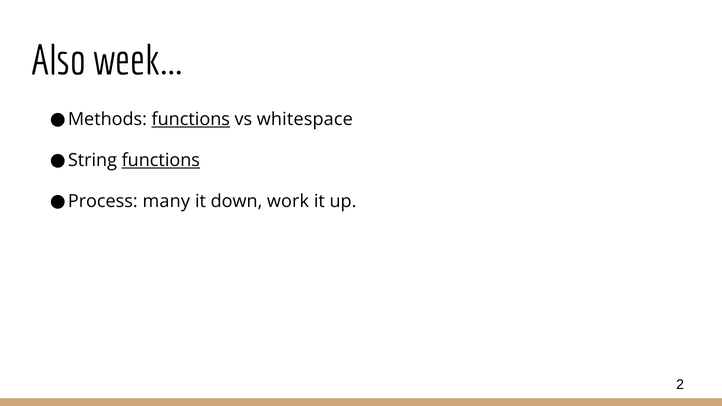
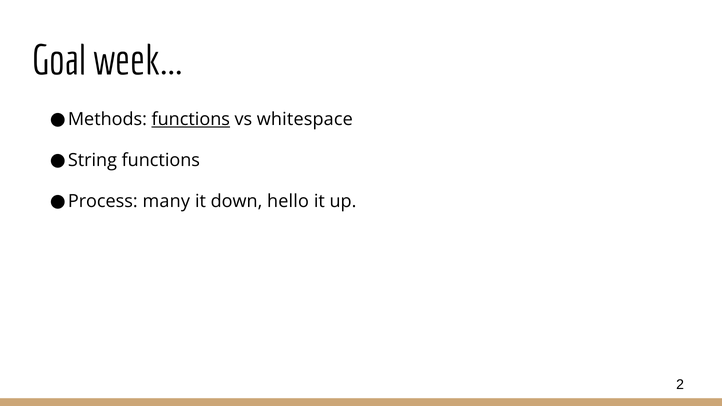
Also: Also -> Goal (59, 61)
functions underline: present -> none (161, 160)
work: work -> hello (288, 201)
